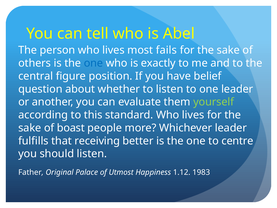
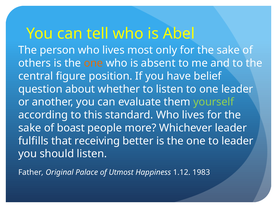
fails: fails -> only (166, 50)
one colour: blue -> orange (93, 63)
exactly: exactly -> absent (158, 63)
to centre: centre -> leader (237, 141)
